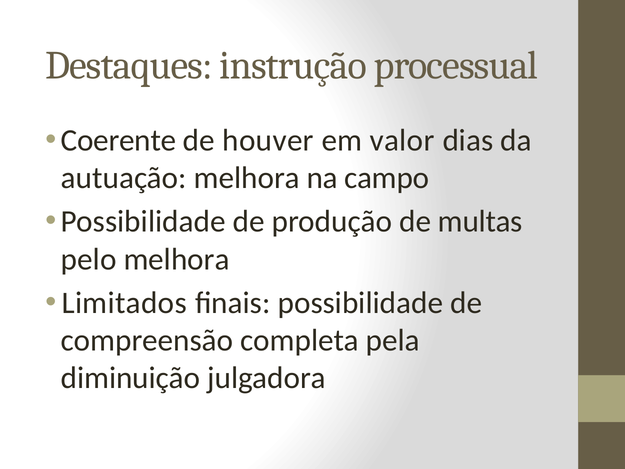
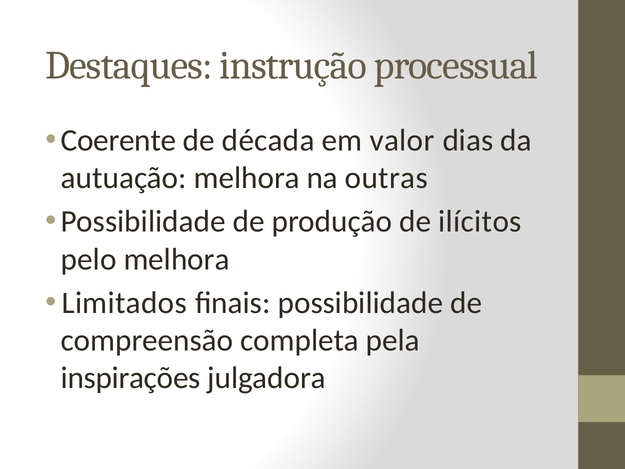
houver: houver -> década (268, 140)
campo: campo -> outras (386, 178)
multas: multas -> ilícitos (480, 222)
diminuição: diminuição -> inspirações (131, 378)
